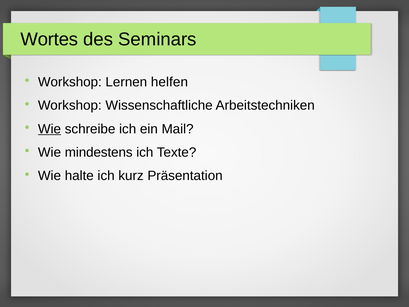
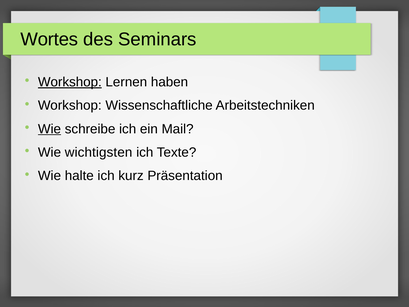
Workshop underline: none -> present (70, 82)
helfen: helfen -> haben (170, 82)
mindestens: mindestens -> wichtigsten (99, 152)
